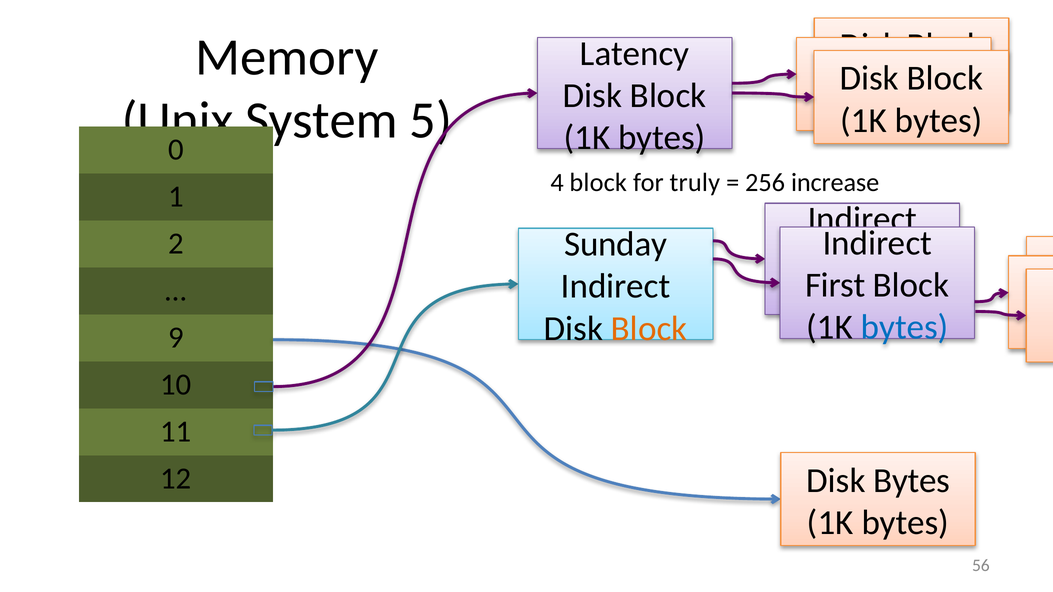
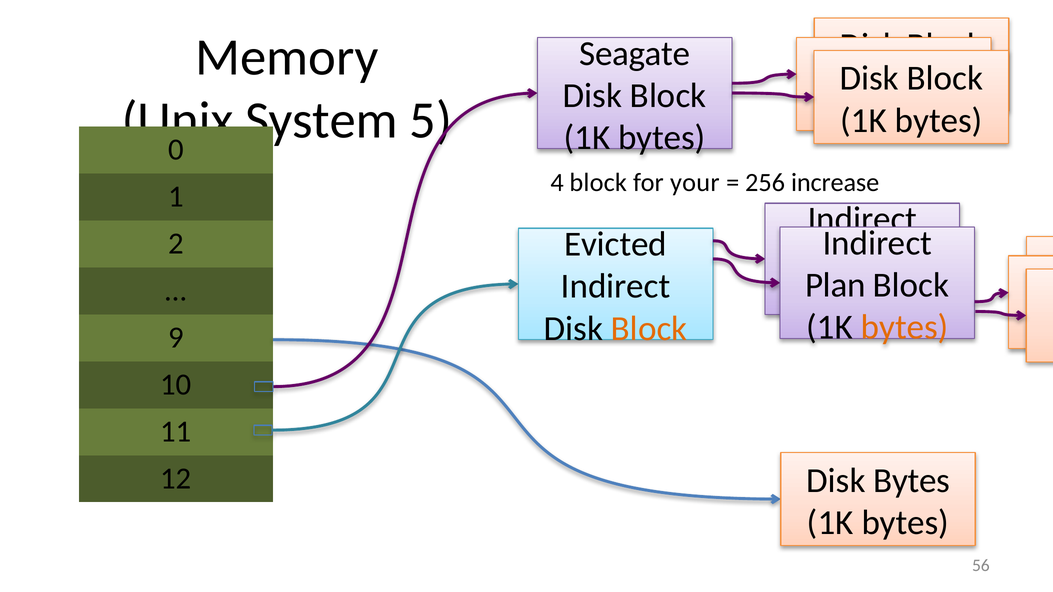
Latency: Latency -> Seagate (635, 53)
truly: truly -> your (695, 183)
Sunday: Sunday -> Evicted (616, 244)
First: First -> Plan (835, 285)
bytes colour: blue -> orange (905, 328)
